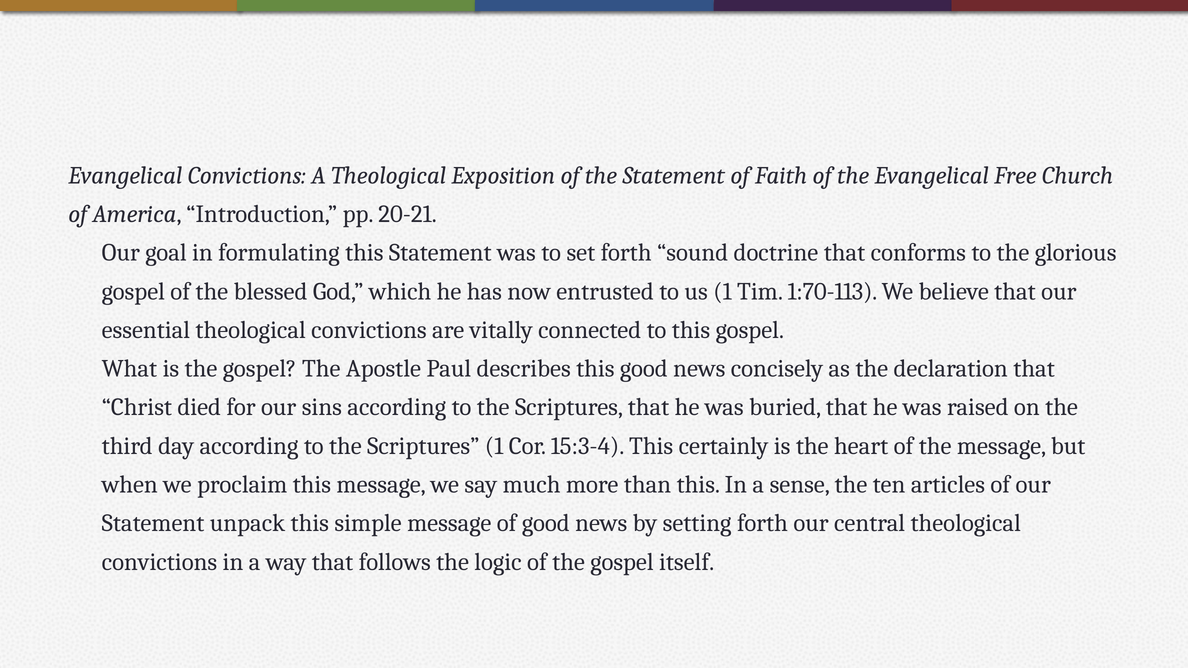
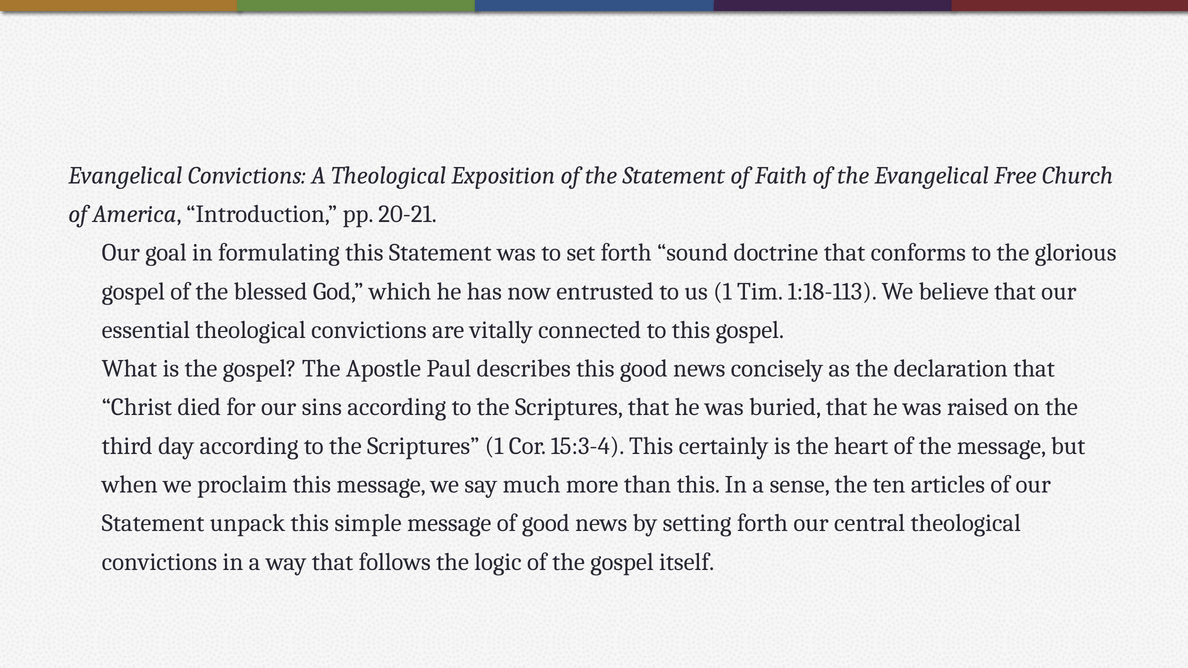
1:70-113: 1:70-113 -> 1:18-113 (832, 291)
